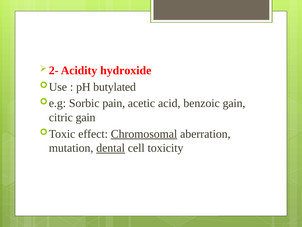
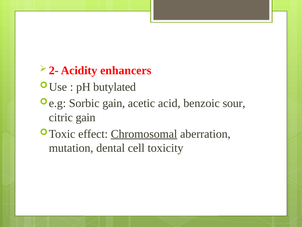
hydroxide: hydroxide -> enhancers (126, 70)
Sorbic pain: pain -> gain (114, 103)
benzoic gain: gain -> sour (234, 103)
dental underline: present -> none (111, 148)
